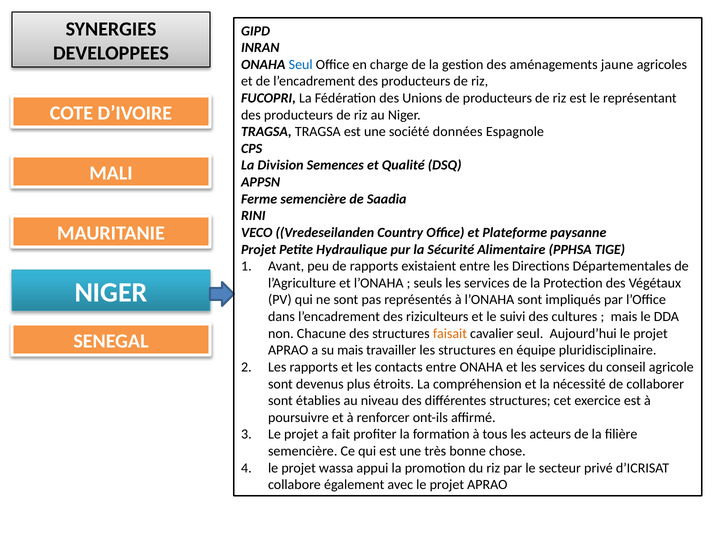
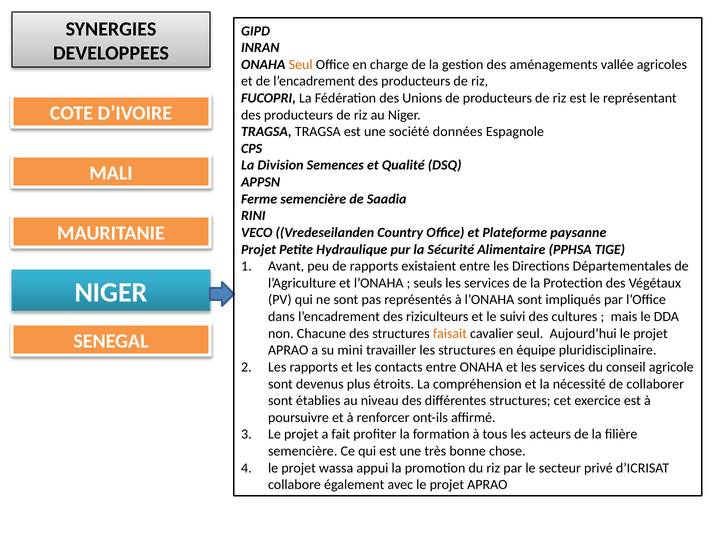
Seul colour: blue -> orange (301, 65)
jaune: jaune -> vallée (617, 65)
su mais: mais -> mini (350, 350)
